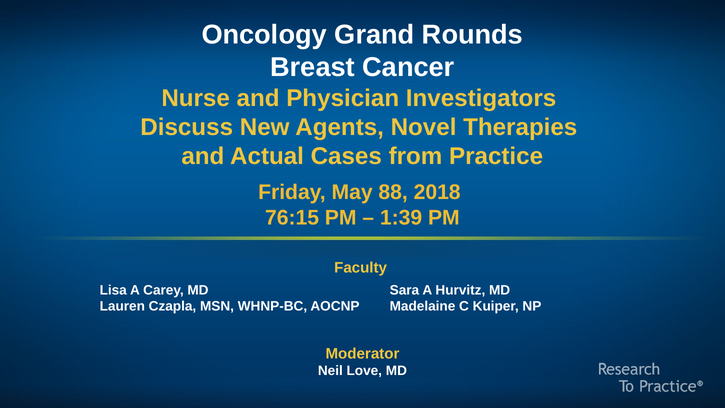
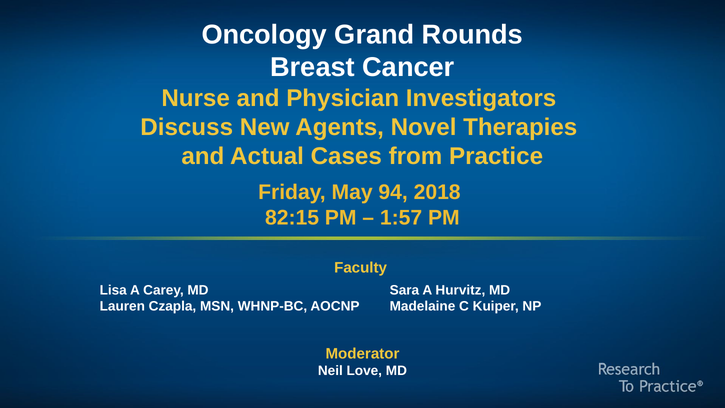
88: 88 -> 94 (393, 192)
76:15: 76:15 -> 82:15 (292, 217)
1:39: 1:39 -> 1:57 (401, 217)
